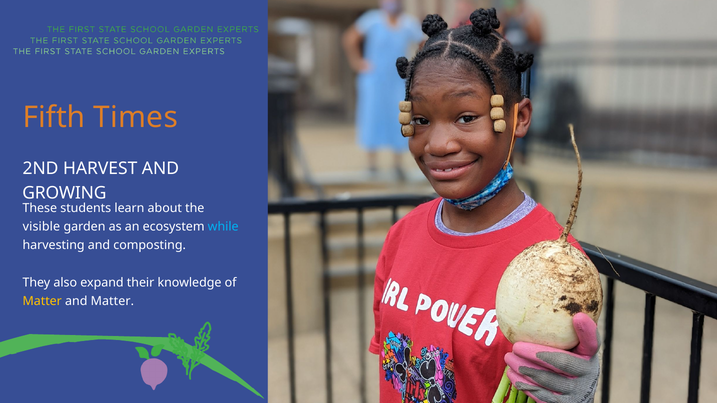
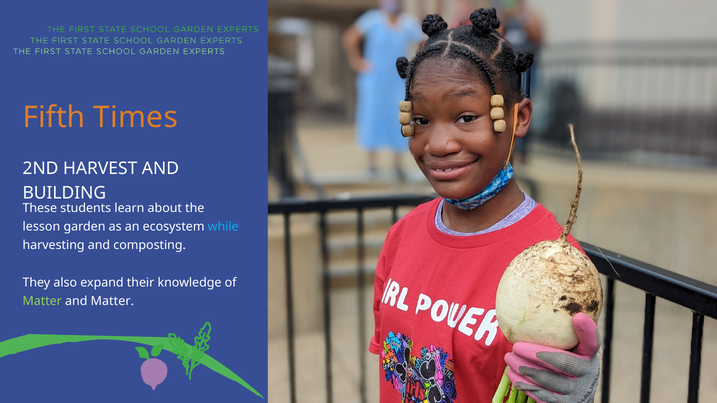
GROWING: GROWING -> BUILDING (64, 193)
visible: visible -> lesson (41, 227)
Matter colour: yellow -> light green (42, 302)
